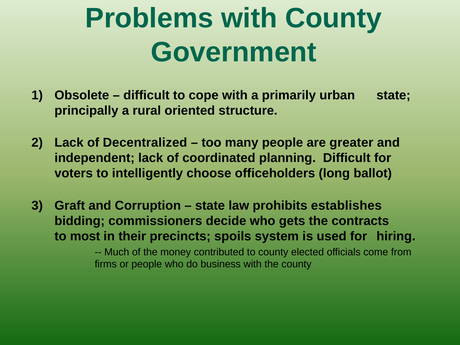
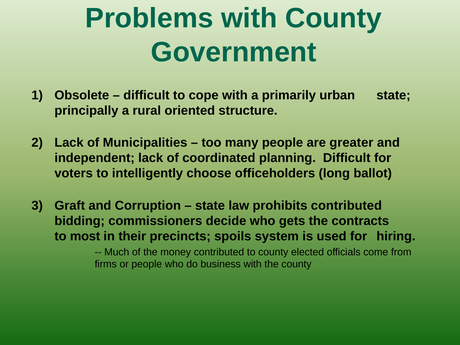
Decentralized: Decentralized -> Municipalities (145, 143)
prohibits establishes: establishes -> contributed (346, 206)
